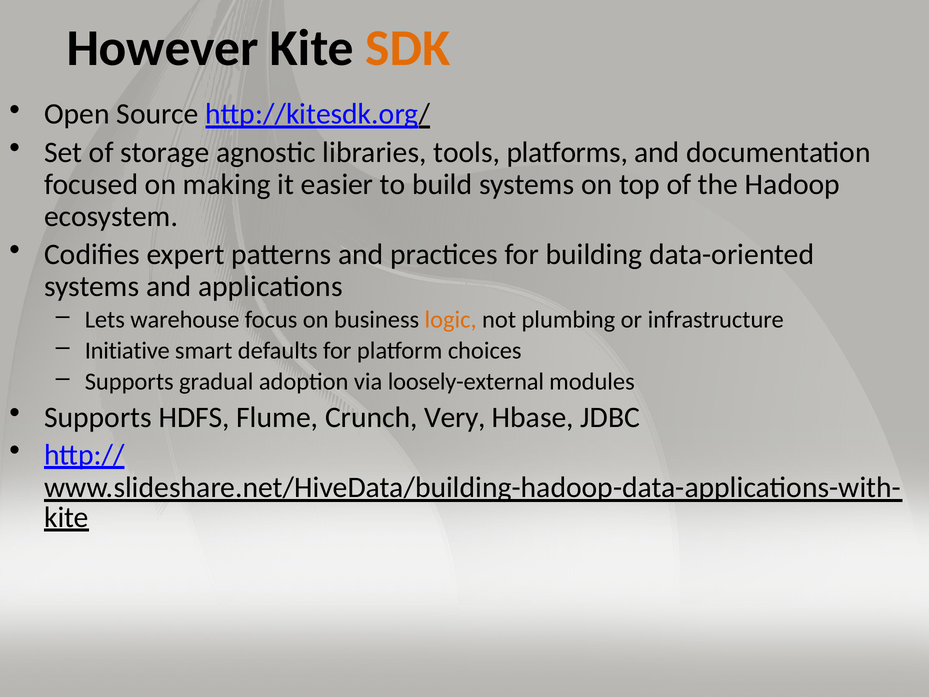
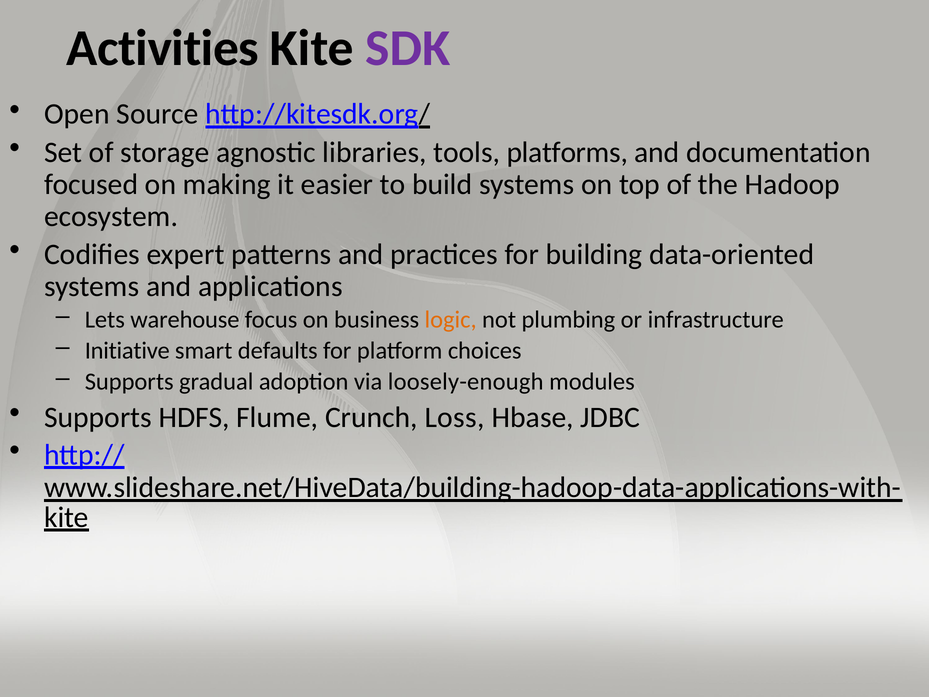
However: However -> Activities (163, 48)
SDK colour: orange -> purple (408, 48)
loosely-external: loosely-external -> loosely-enough (466, 382)
Very: Very -> Loss (455, 417)
